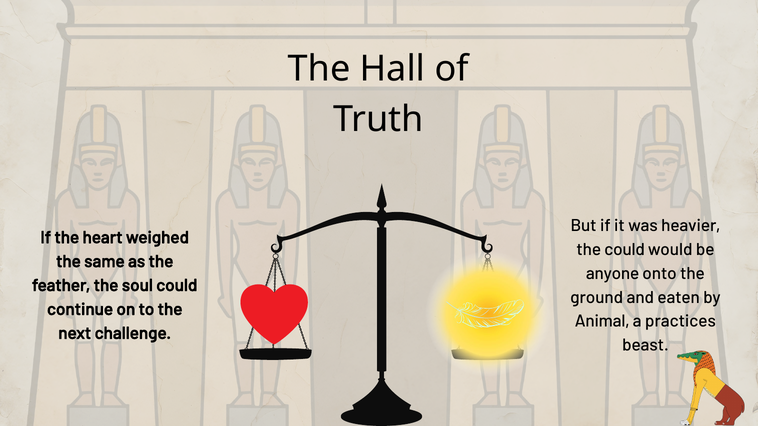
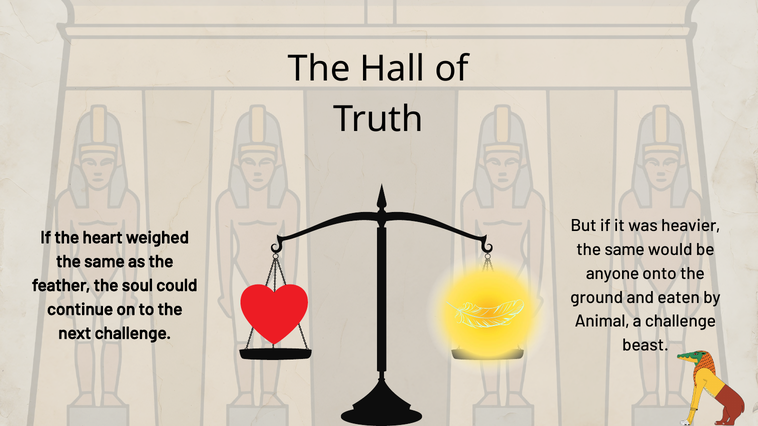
could: could -> same (625, 250)
a practices: practices -> challenge (680, 322)
